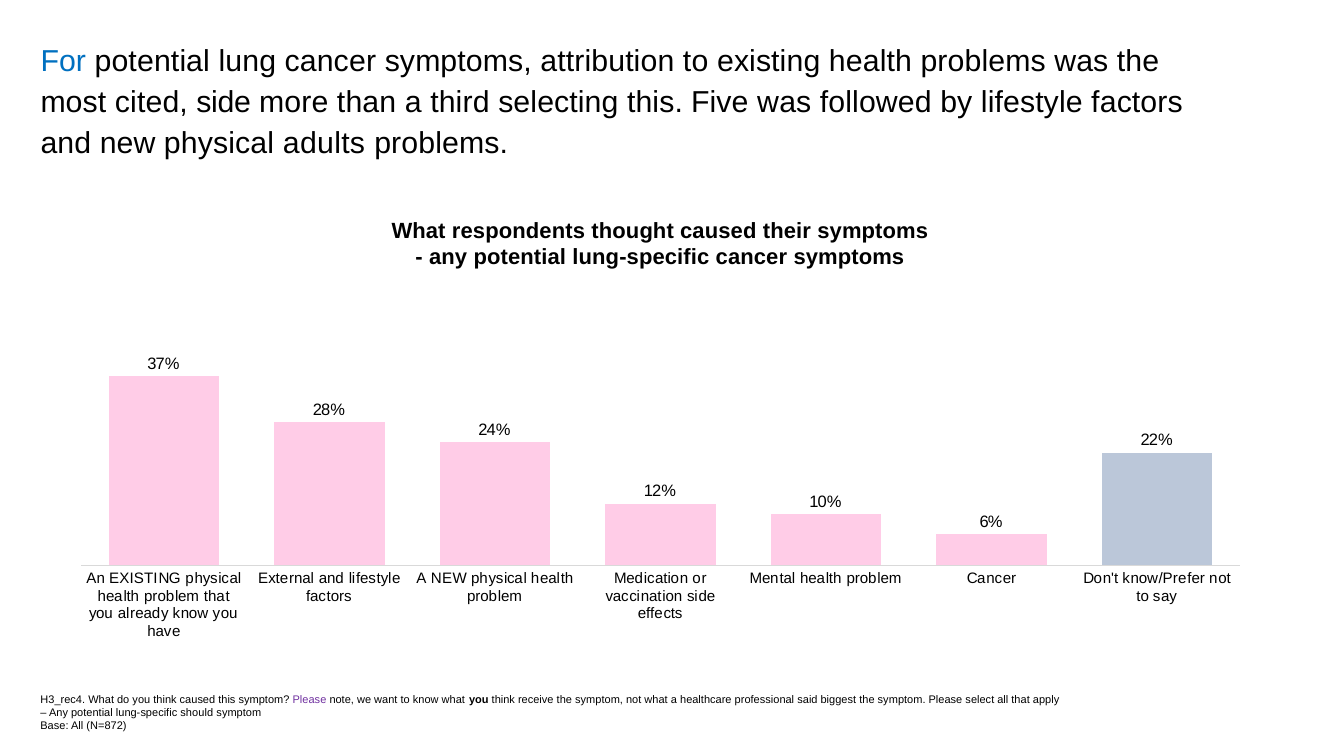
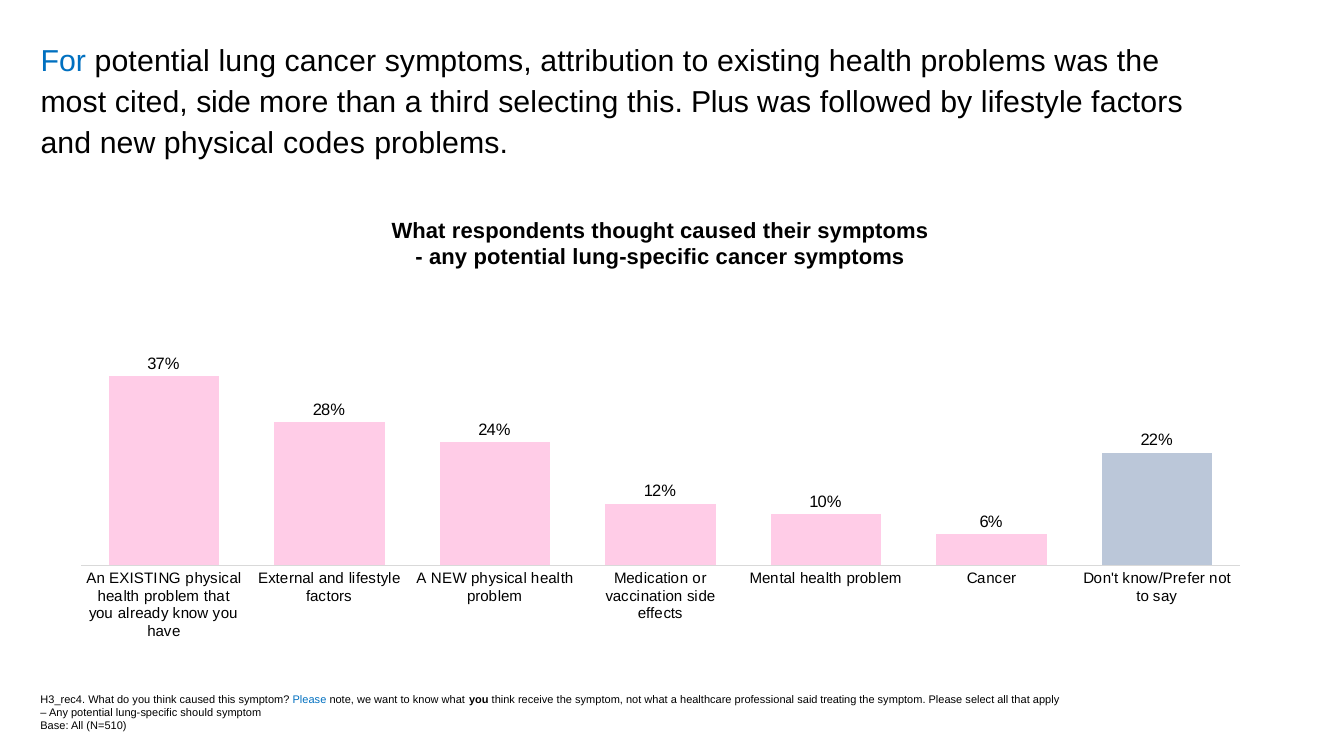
Five: Five -> Plus (720, 103)
adults: adults -> codes (324, 144)
Please colour: purple -> blue (309, 700)
biggest: biggest -> treating (838, 700)
N=872: N=872 -> N=510 (107, 726)
